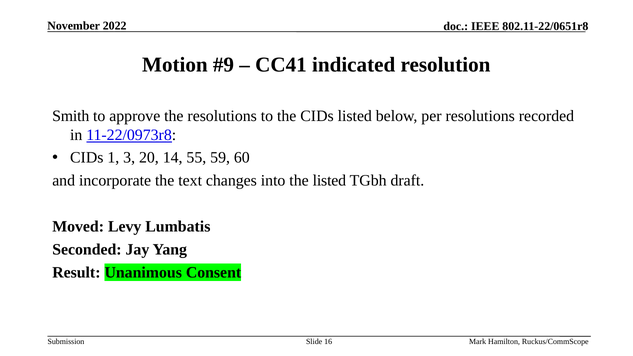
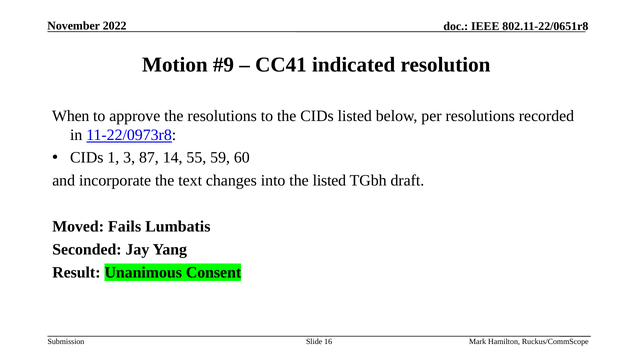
Smith: Smith -> When (71, 116)
20: 20 -> 87 (149, 158)
Levy: Levy -> Fails (125, 227)
